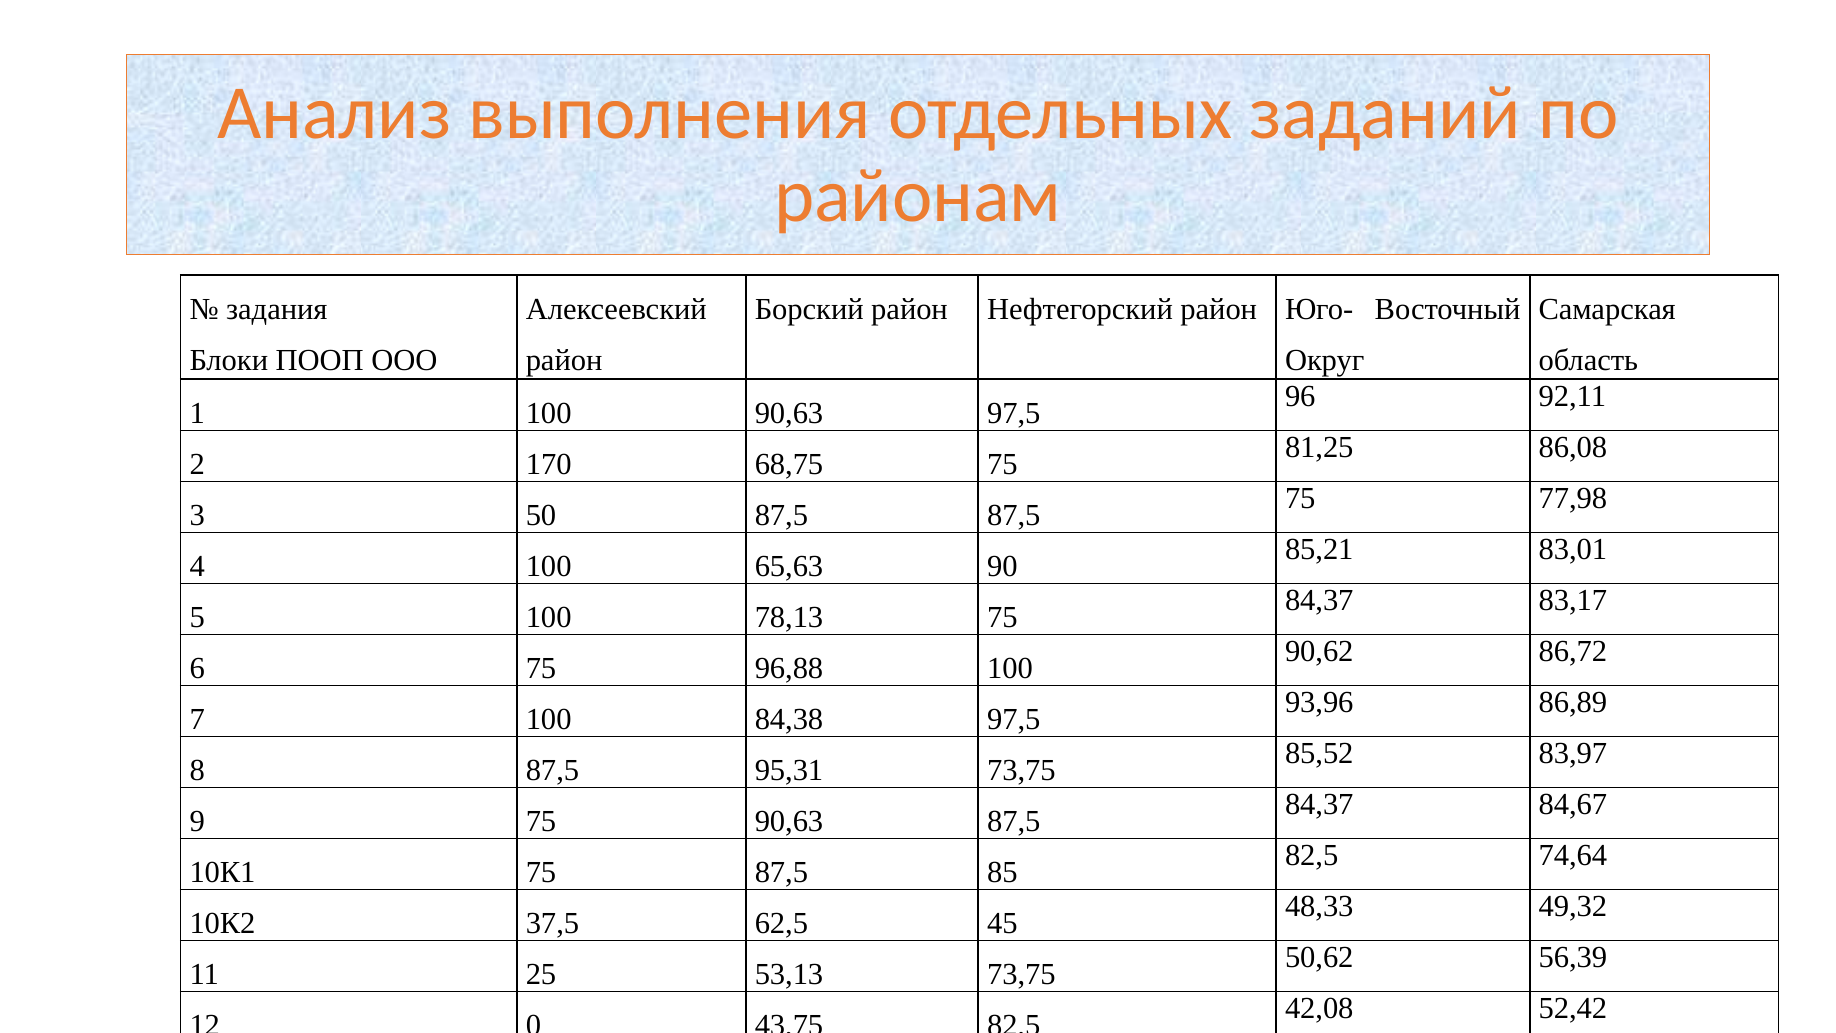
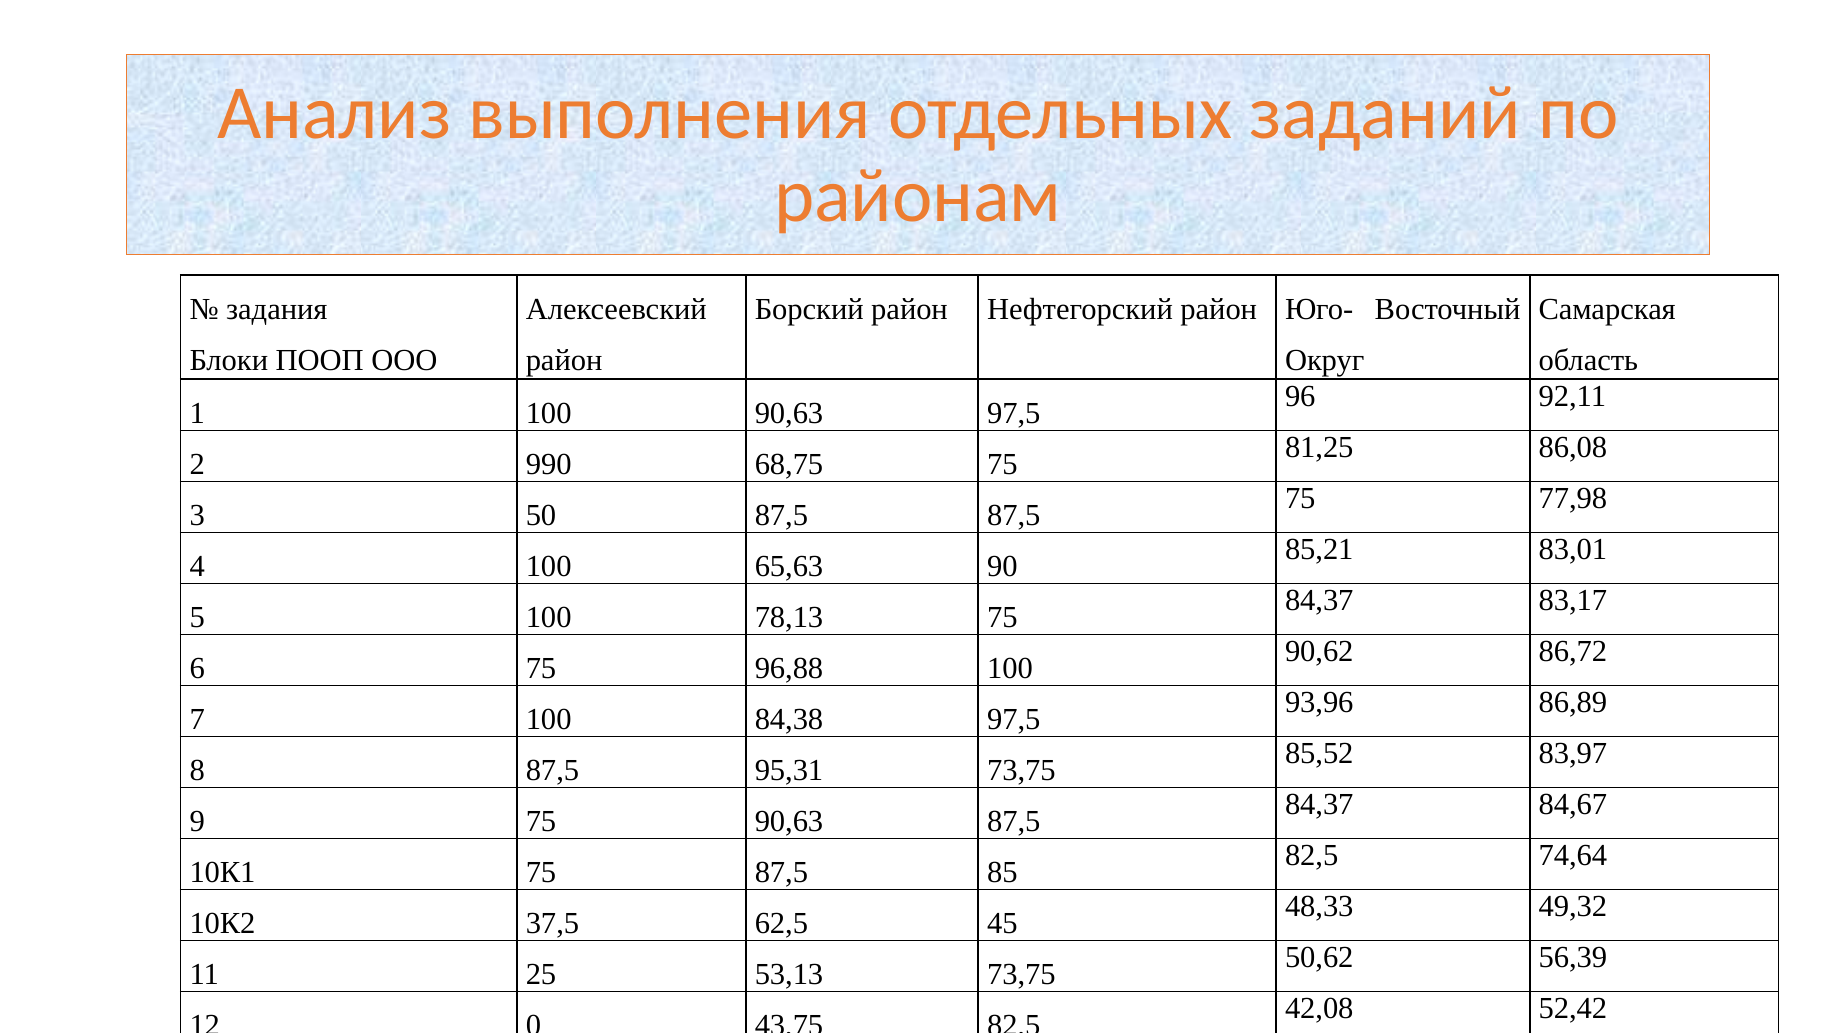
170: 170 -> 990 (549, 464)
